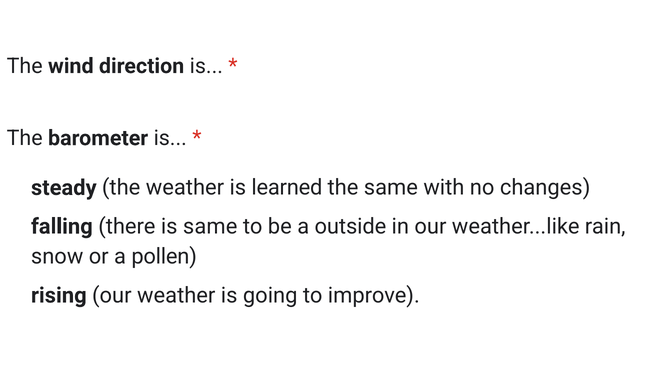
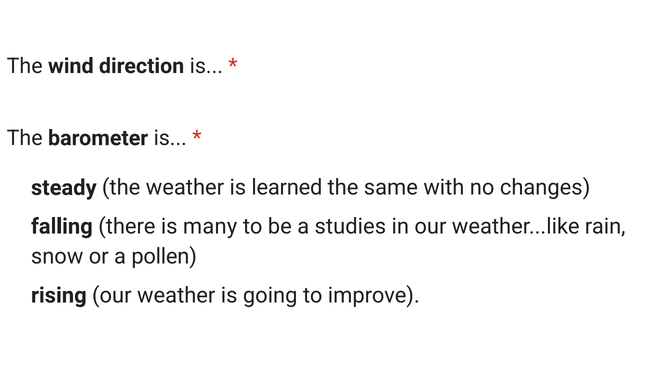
is same: same -> many (210, 226)
outside: outside -> studies (350, 226)
